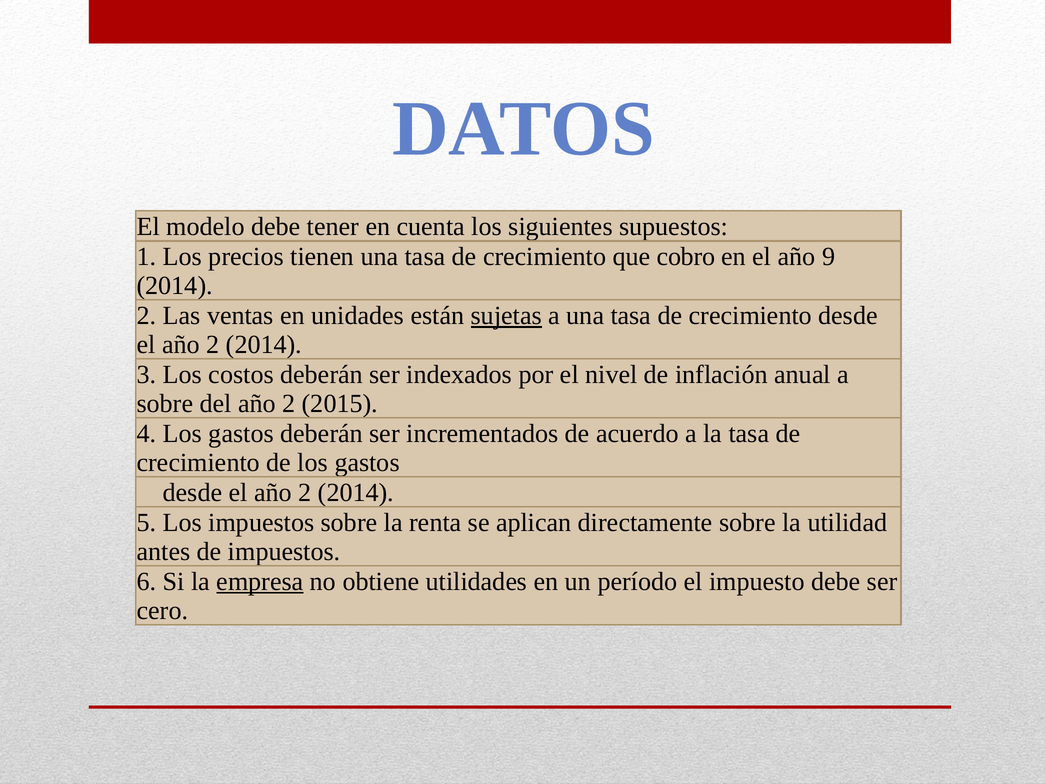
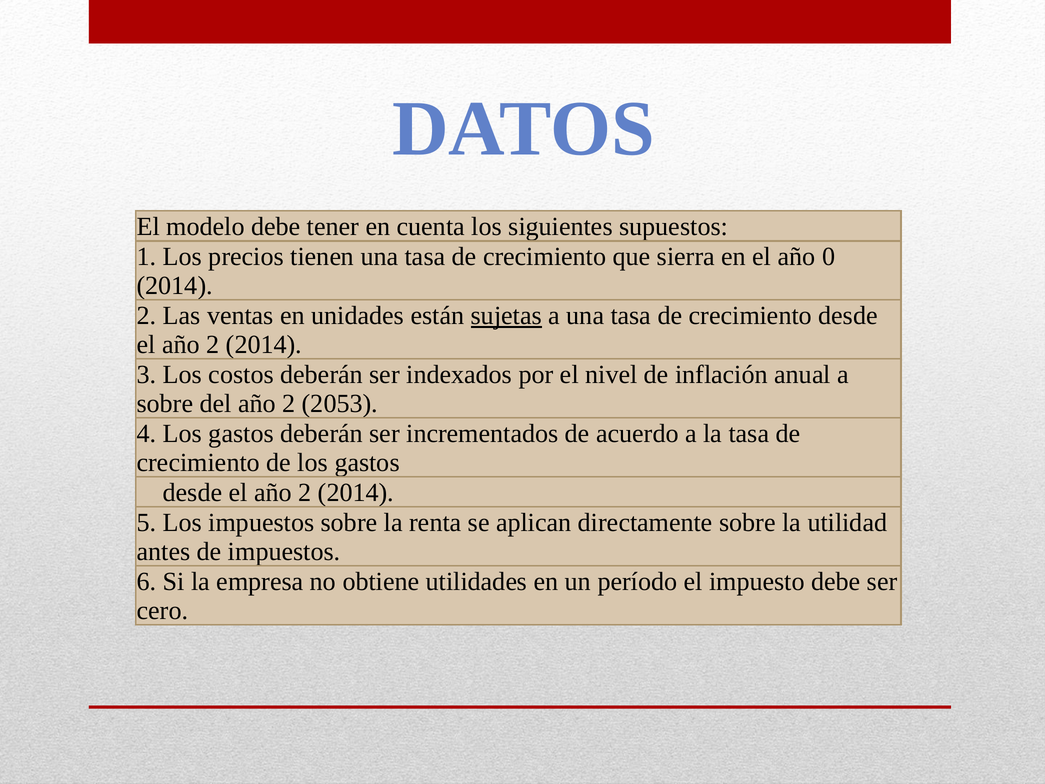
cobro: cobro -> sierra (686, 257)
9: 9 -> 0 (829, 257)
2015: 2015 -> 2053 (340, 404)
empresa underline: present -> none (260, 582)
